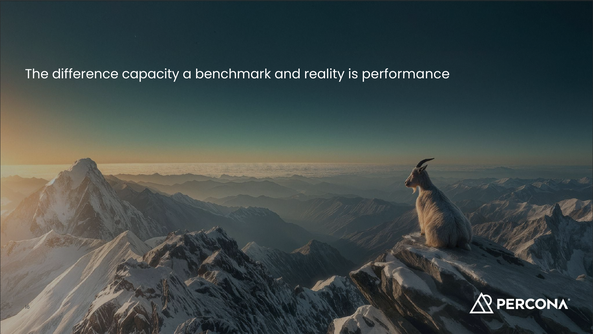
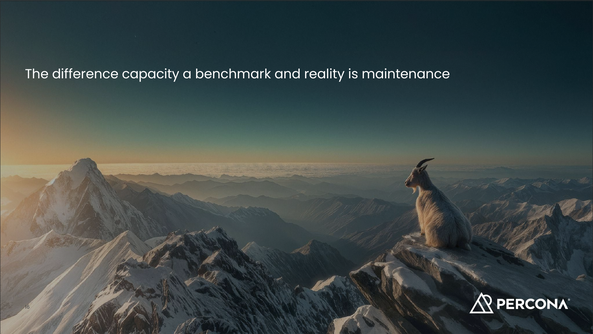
performance: performance -> maintenance (406, 74)
